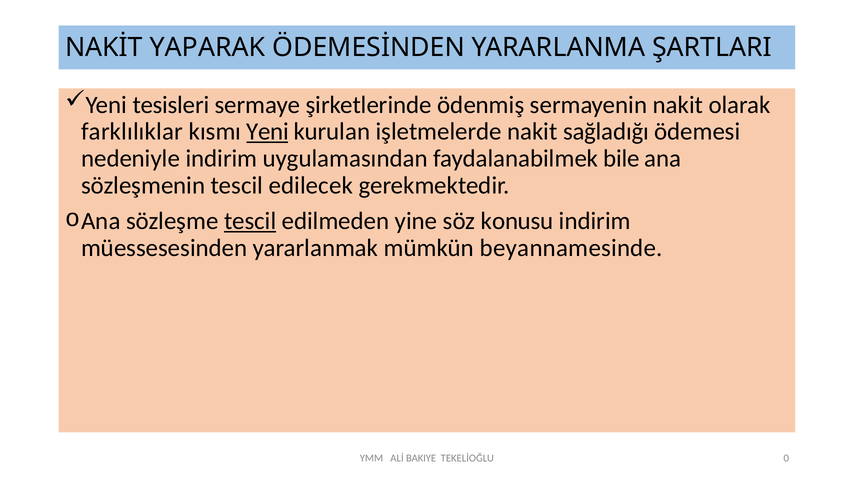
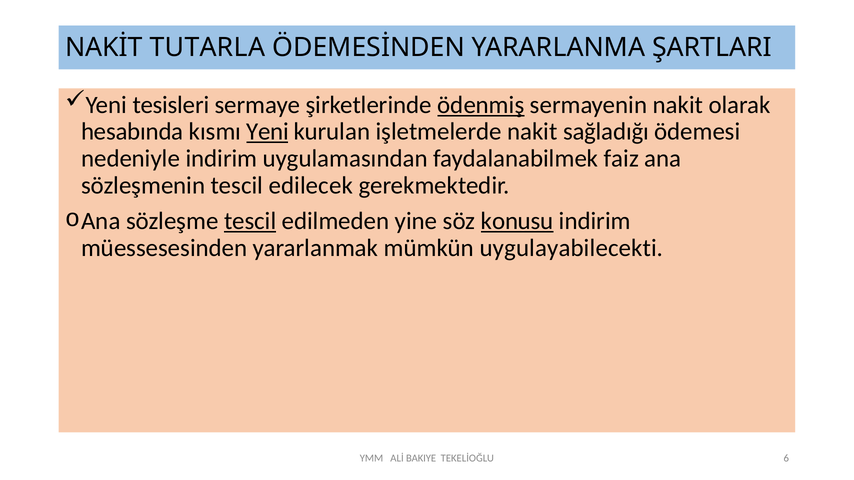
YAPARAK: YAPARAK -> TUTARLA (207, 47)
ödenmiş underline: none -> present (481, 105)
farklılıklar: farklılıklar -> hesabında (132, 132)
bile: bile -> faiz (621, 159)
konusu underline: none -> present (517, 221)
beyannamesinde: beyannamesinde -> uygulayabilecekti (571, 248)
0: 0 -> 6 (786, 459)
